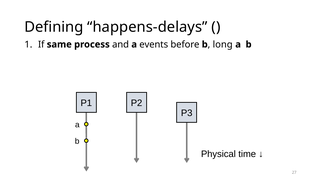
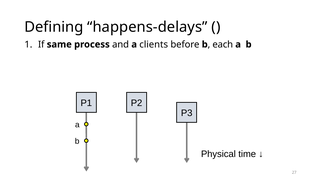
events: events -> clients (154, 44)
long: long -> each (223, 44)
